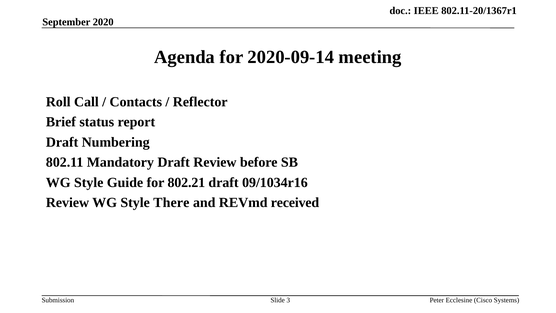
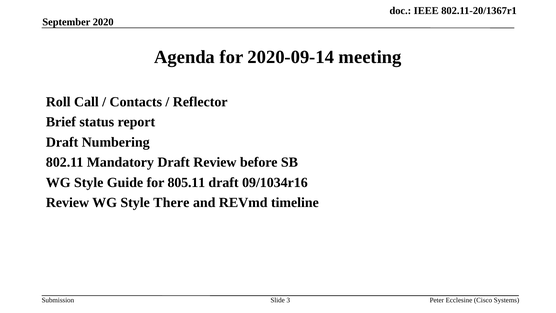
802.21: 802.21 -> 805.11 (186, 182)
received: received -> timeline (295, 203)
